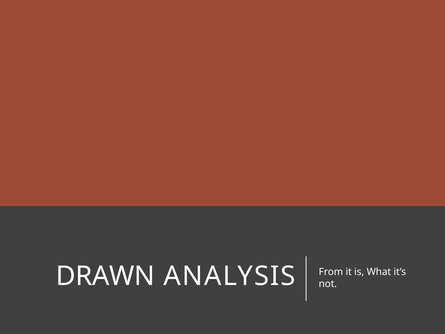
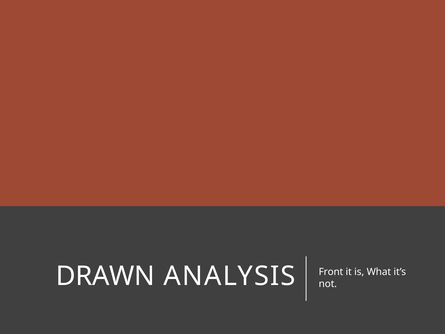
From: From -> Front (331, 272)
